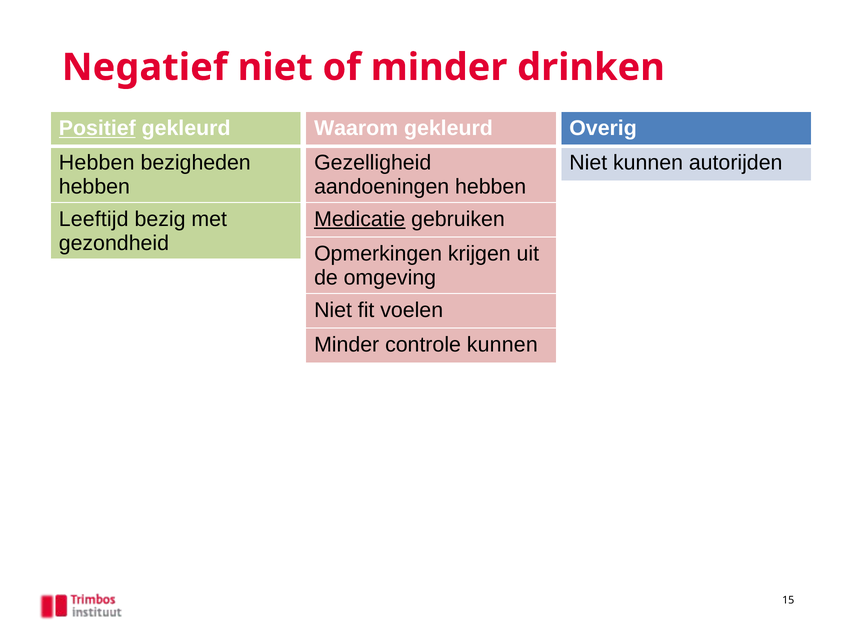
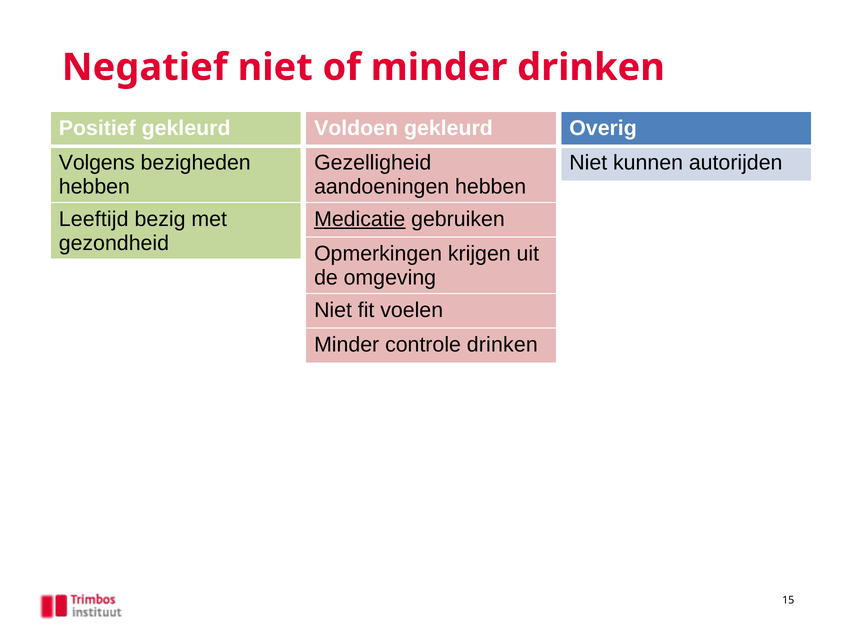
Positief underline: present -> none (97, 128)
Waarom: Waarom -> Voldoen (356, 128)
Hebben: Hebben -> Volgens (97, 163)
controle kunnen: kunnen -> drinken (502, 345)
